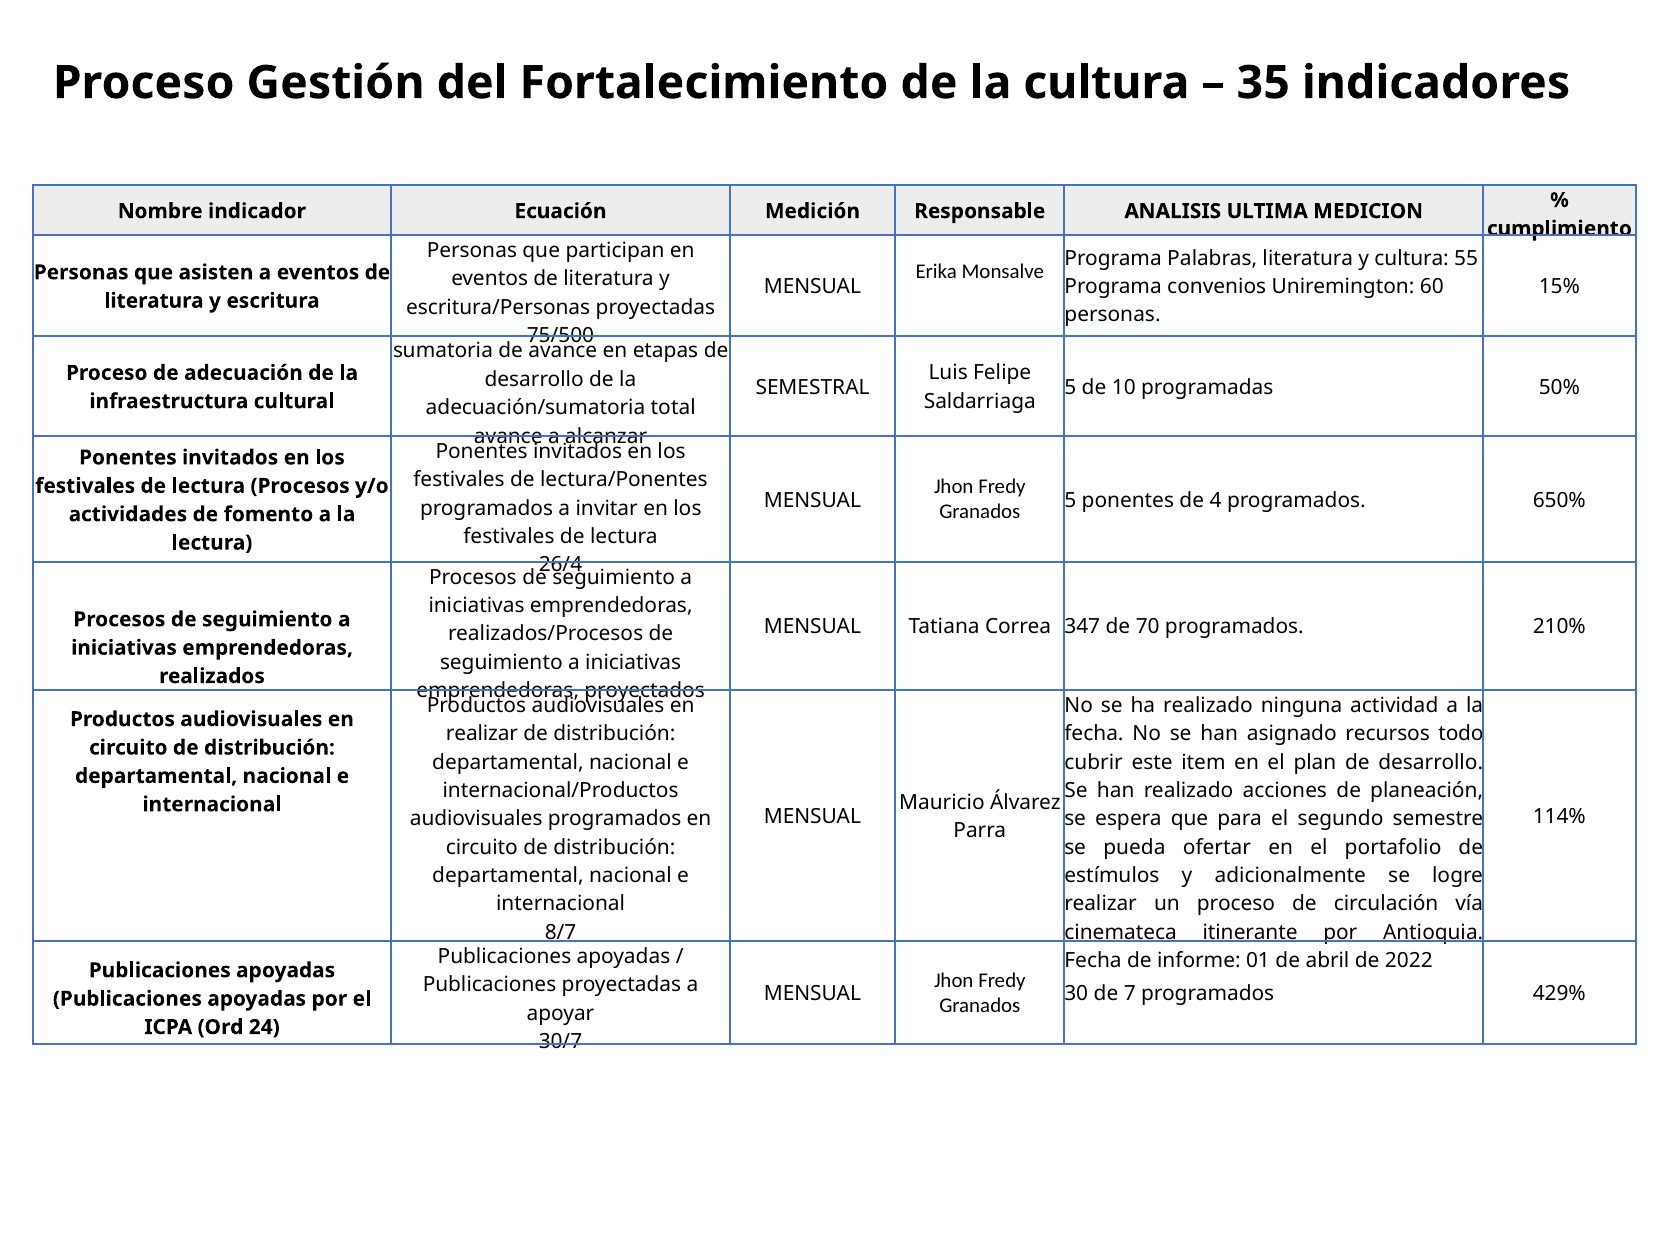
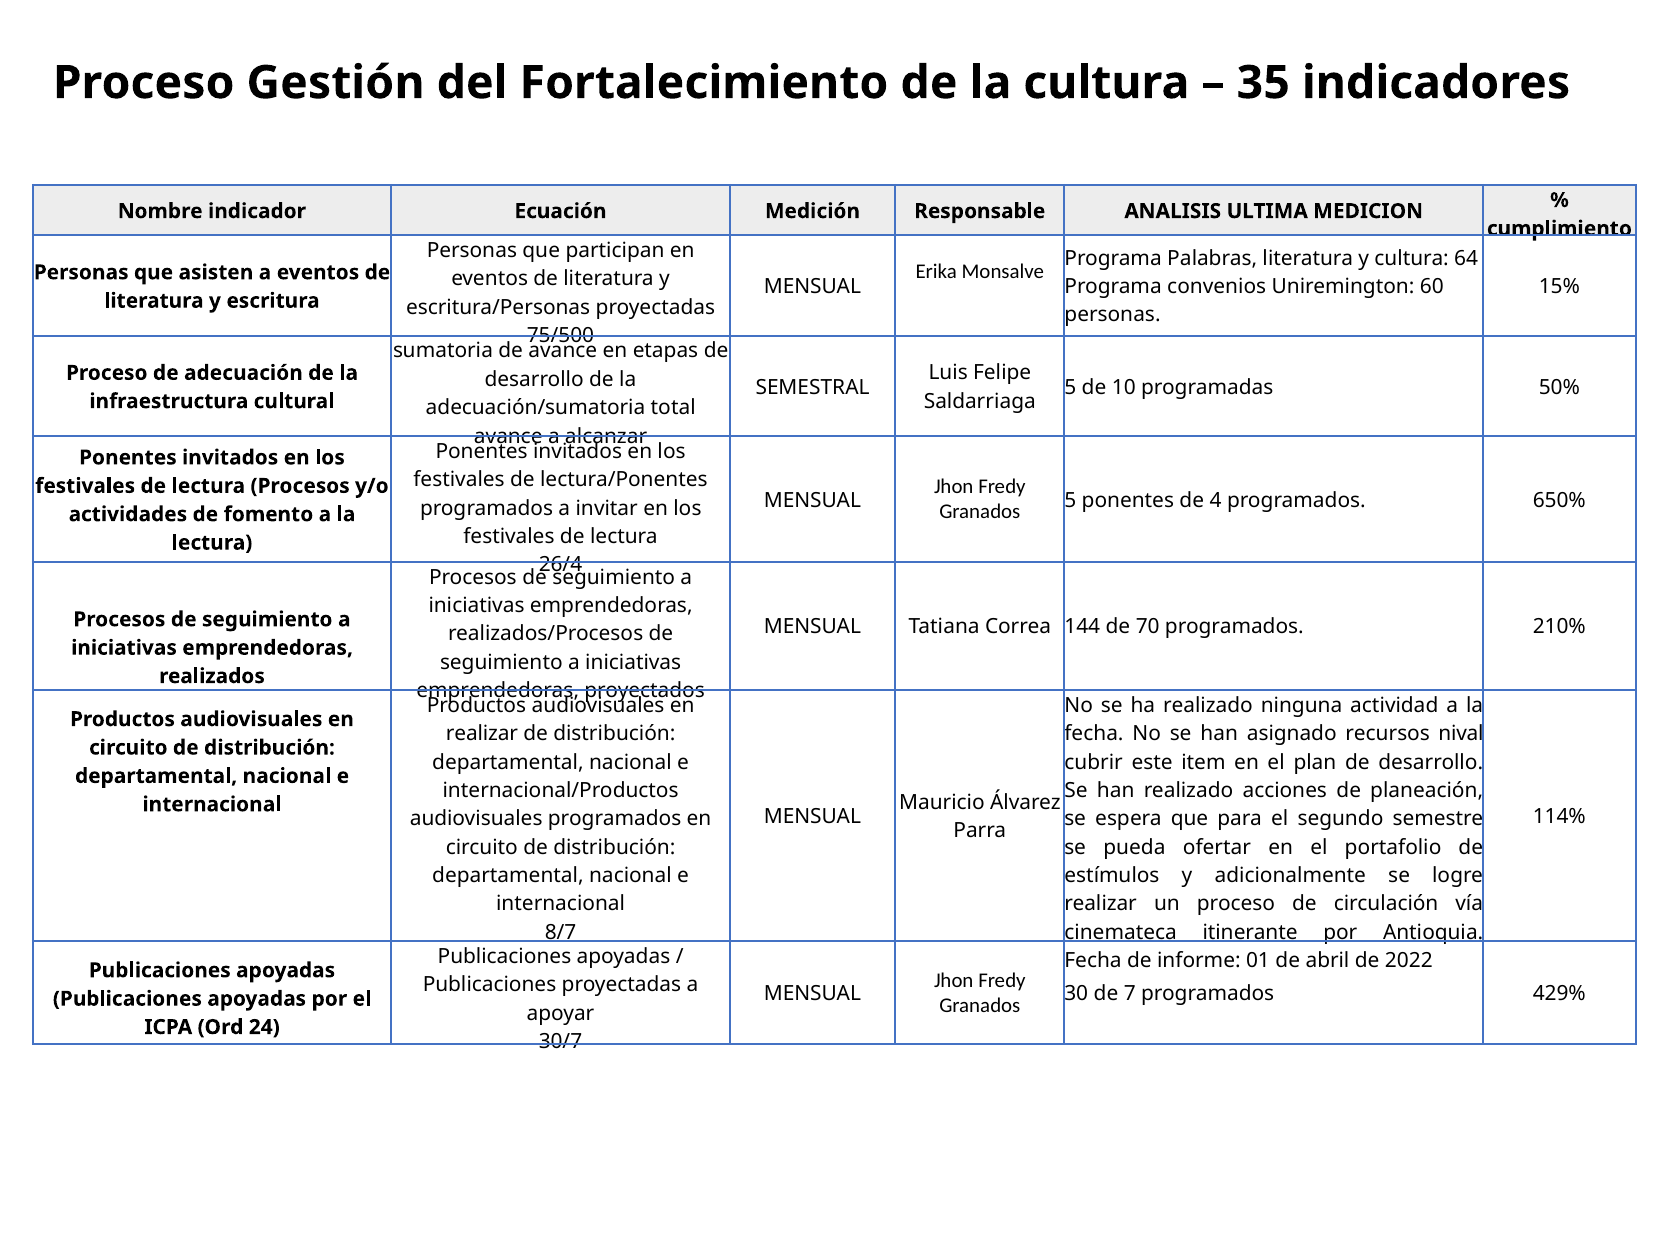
55: 55 -> 64 (1466, 258)
347: 347 -> 144 (1082, 627)
todo: todo -> nival (1461, 734)
